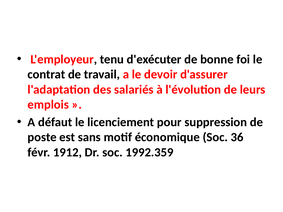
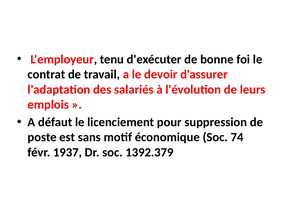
36: 36 -> 74 (237, 137)
1912: 1912 -> 1937 (68, 152)
1992.359: 1992.359 -> 1392.379 (149, 152)
